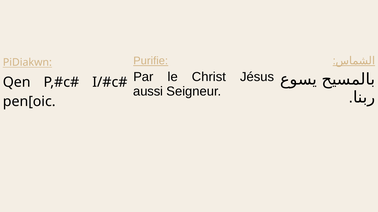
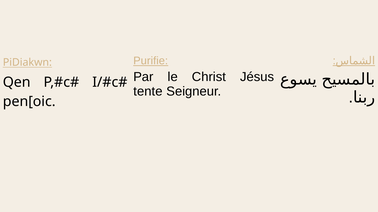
aussi: aussi -> tente (148, 92)
